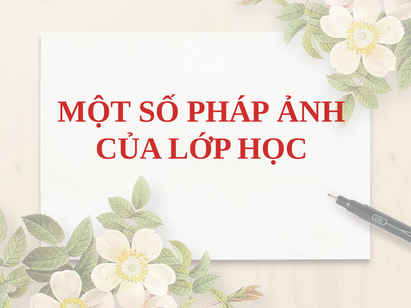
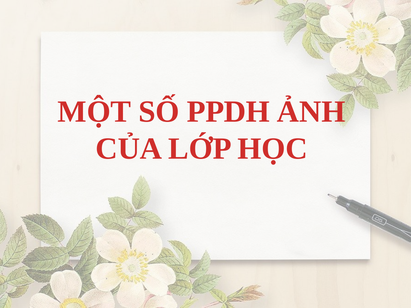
PHÁP: PHÁP -> PPDH (228, 112)
